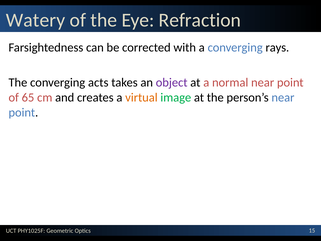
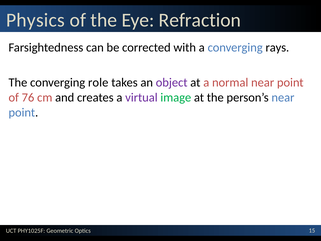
Watery: Watery -> Physics (35, 20)
acts: acts -> role (98, 82)
65: 65 -> 76 (28, 97)
virtual colour: orange -> purple (141, 97)
